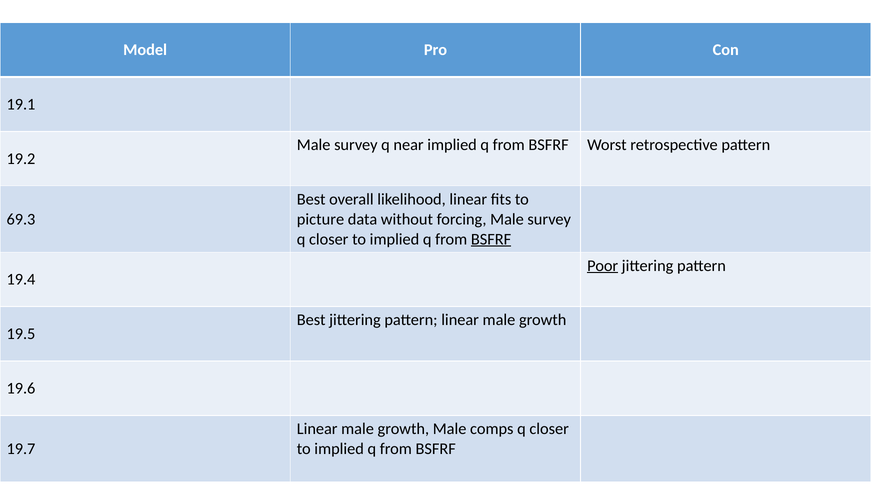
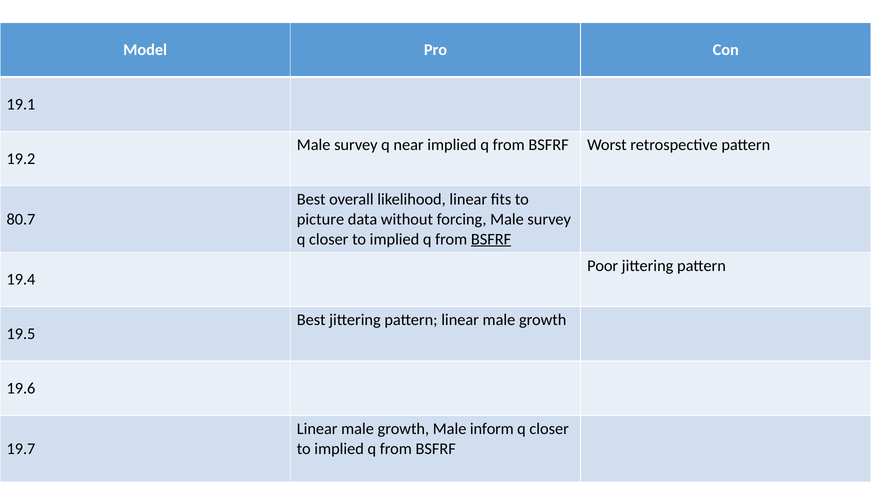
69.3: 69.3 -> 80.7 (21, 219)
Poor underline: present -> none (603, 266)
comps: comps -> inform (492, 429)
